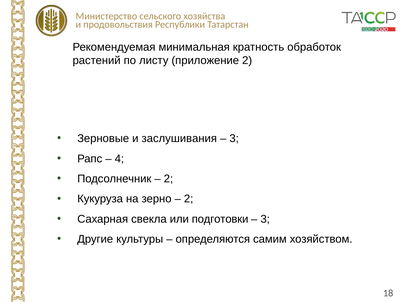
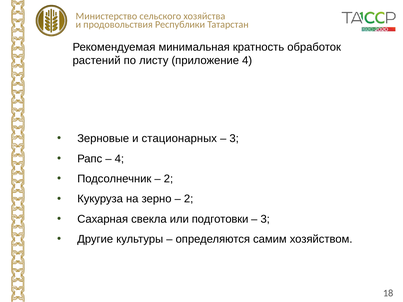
приложение 2: 2 -> 4 (247, 61)
заслушивания: заслушивания -> стационарных (179, 139)
